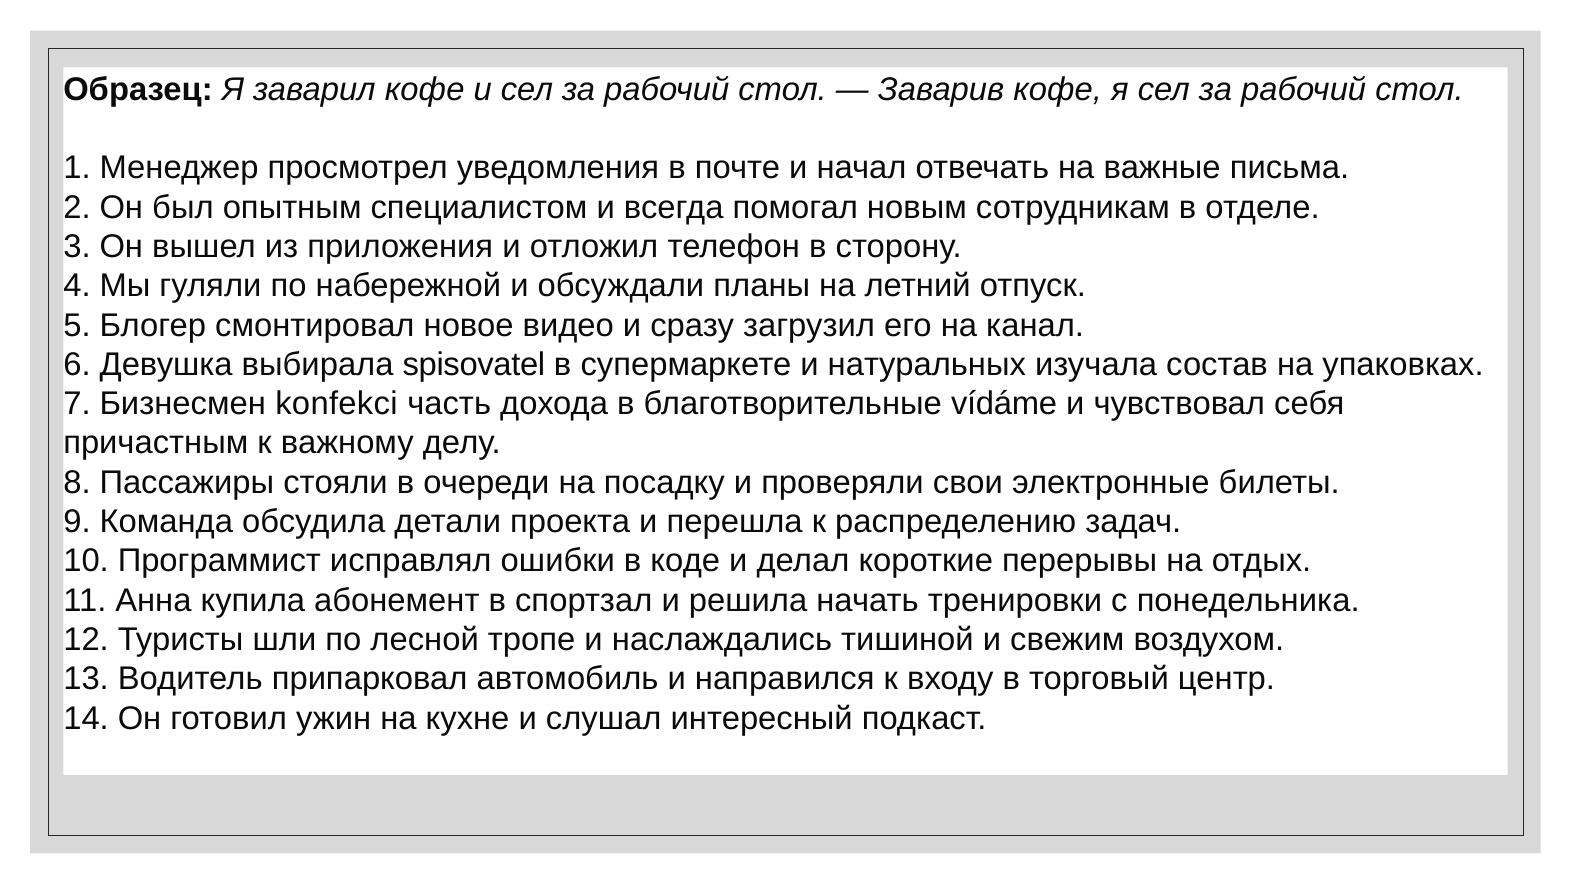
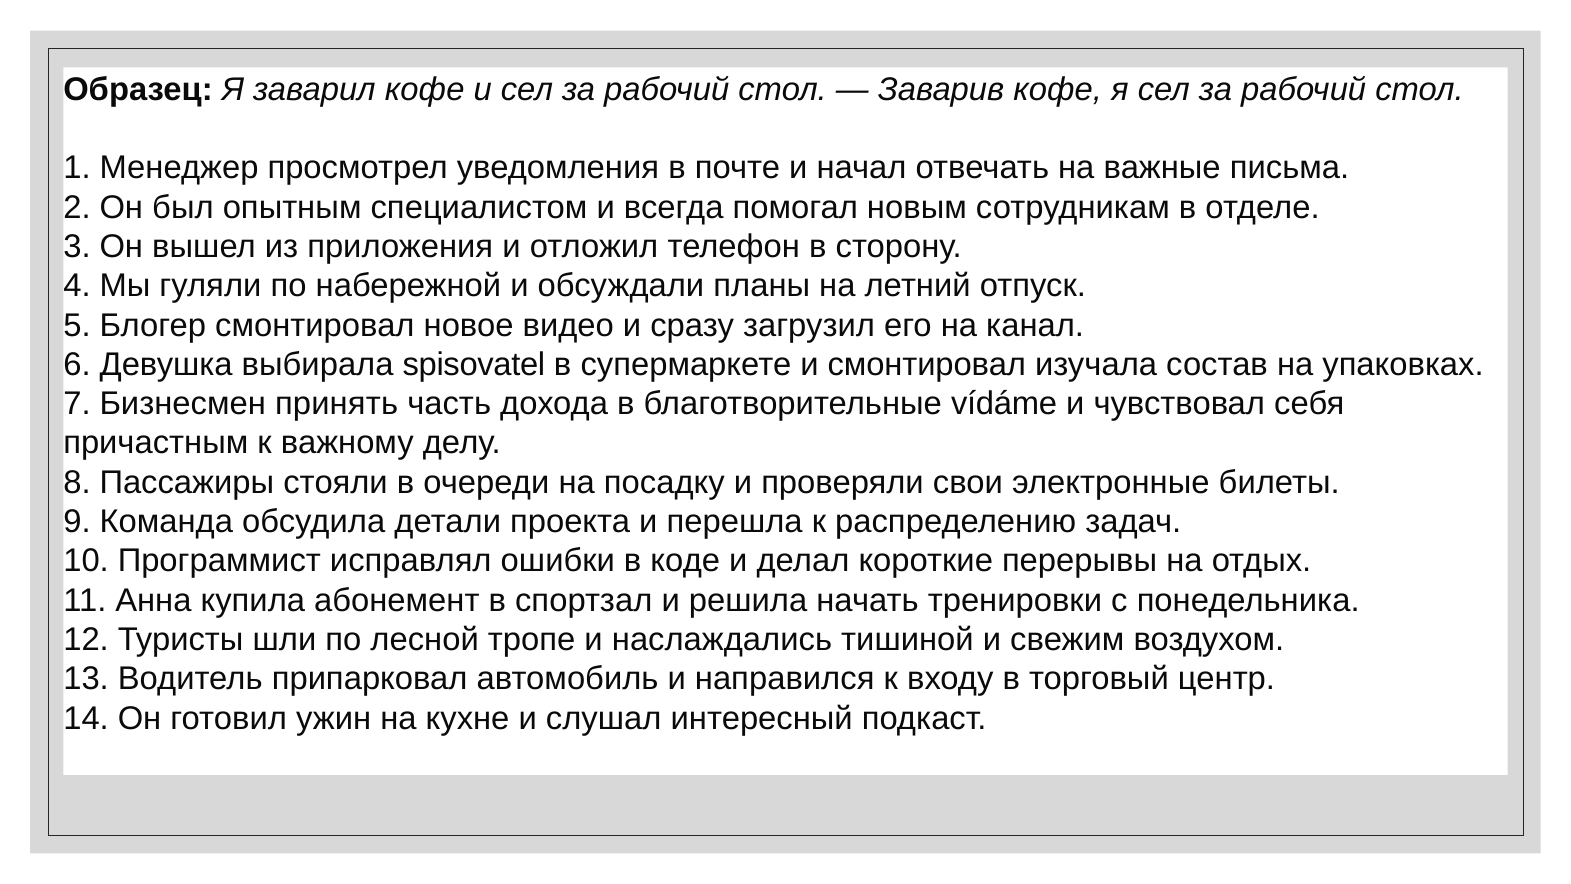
и натуральных: натуральных -> смонтировал (927, 364)
konfekci: konfekci -> принять (337, 404)
